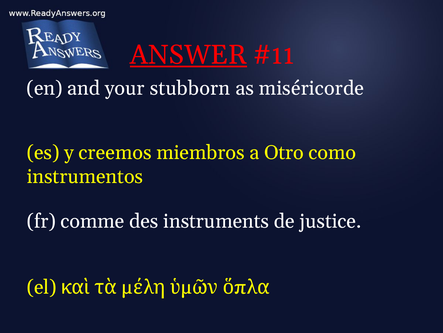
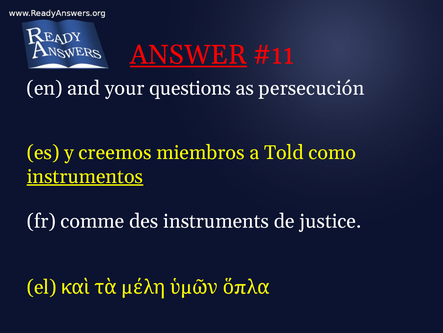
stubborn: stubborn -> questions (190, 88)
miséricorde: miséricorde -> persecución (311, 88)
Otro: Otro -> Told (284, 152)
instrumentos underline: none -> present (85, 176)
